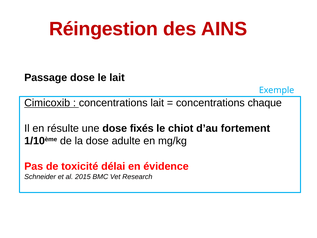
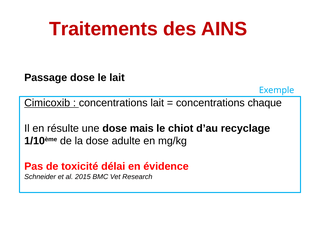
Réingestion: Réingestion -> Traitements (103, 29)
fixés: fixés -> mais (142, 128)
fortement: fortement -> recyclage (245, 128)
